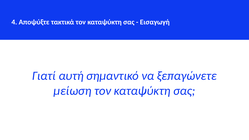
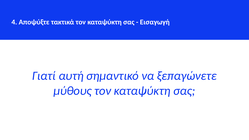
μείωση: μείωση -> μύθους (73, 91)
